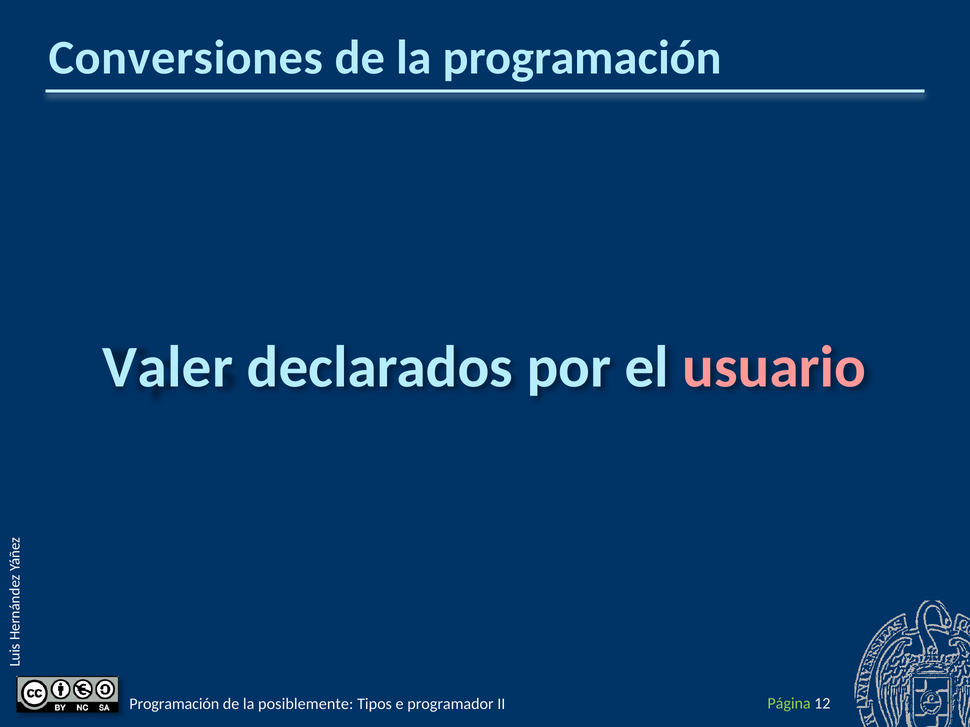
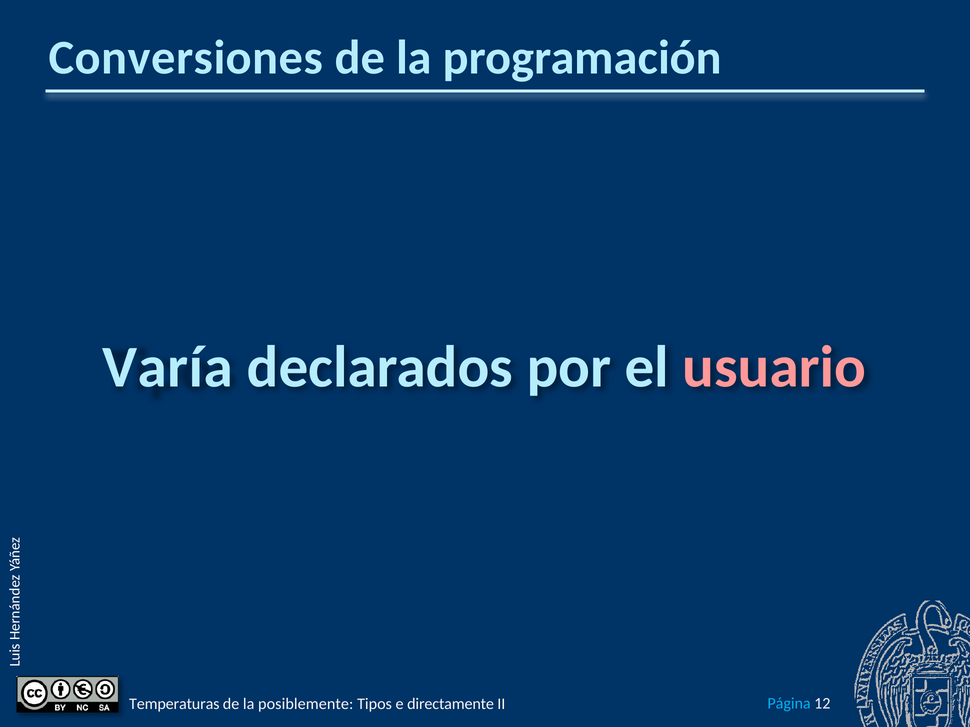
Valer: Valer -> Varía (168, 367)
Página colour: light green -> light blue (789, 704)
Programación: Programación -> Temperaturas (174, 704)
programador: programador -> directamente (451, 704)
